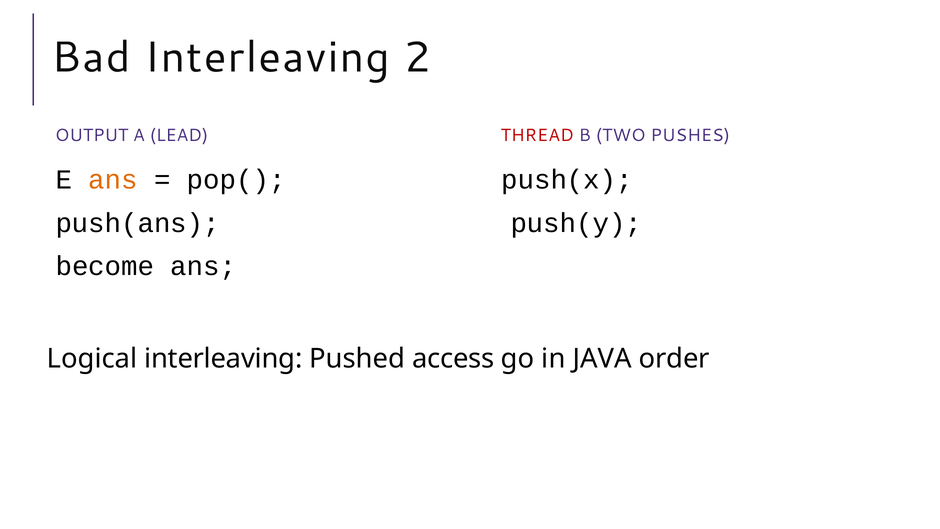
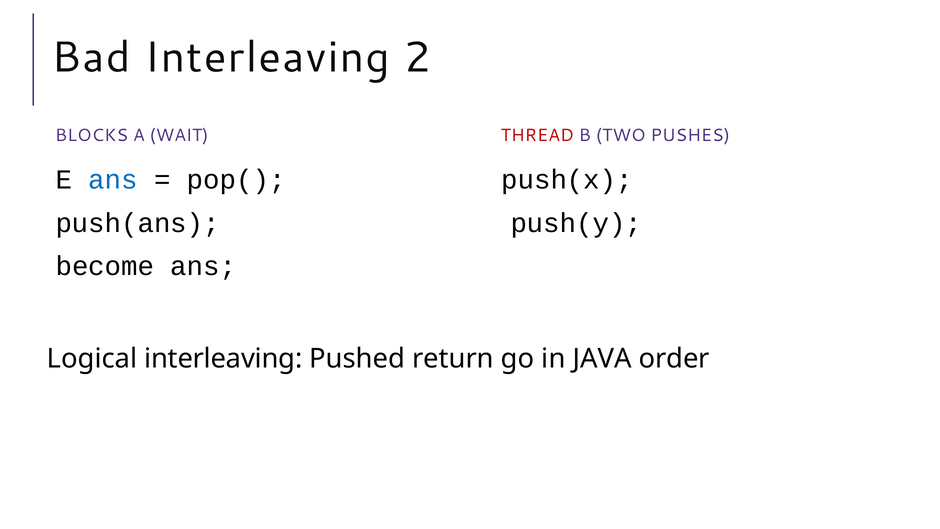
OUTPUT: OUTPUT -> BLOCKS (92, 135)
LEAD: LEAD -> WAIT (179, 135)
ans colour: orange -> blue (113, 180)
access: access -> return (453, 359)
